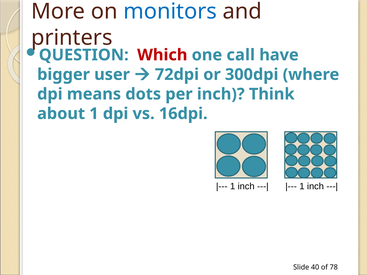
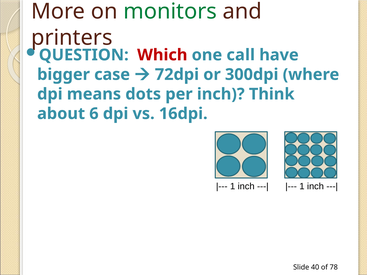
monitors colour: blue -> green (170, 11)
user: user -> case (112, 75)
about 1: 1 -> 6 (94, 114)
